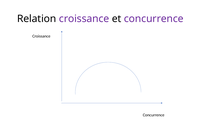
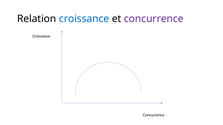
croissance colour: purple -> blue (84, 19)
